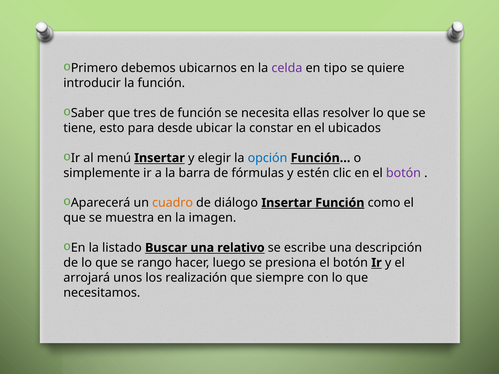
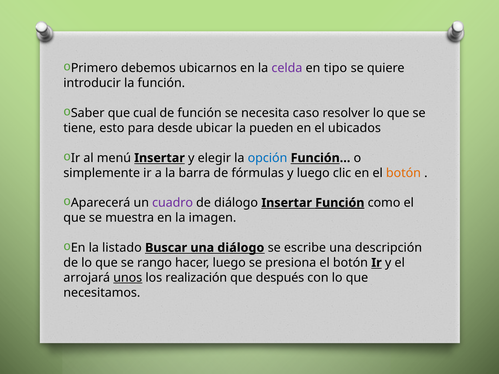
tres: tres -> cual (145, 113)
ellas: ellas -> caso (306, 113)
constar: constar -> pueden (271, 128)
y estén: estén -> luego (313, 173)
botón colour: purple -> orange (403, 173)
cuadro colour: orange -> purple (173, 203)
una relativo: relativo -> diálogo (241, 248)
unos underline: none -> present (128, 278)
siempre: siempre -> después (280, 278)
